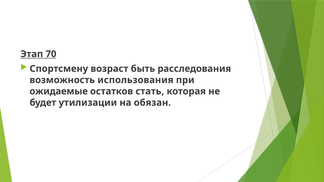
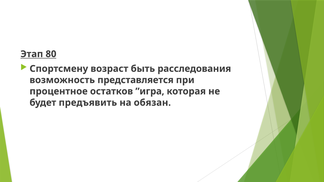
70: 70 -> 80 (51, 54)
использования: использования -> представляется (135, 80)
ожидаемые: ожидаемые -> процентное (59, 91)
стать: стать -> ˮигра (150, 91)
утилизации: утилизации -> предъявить (88, 103)
